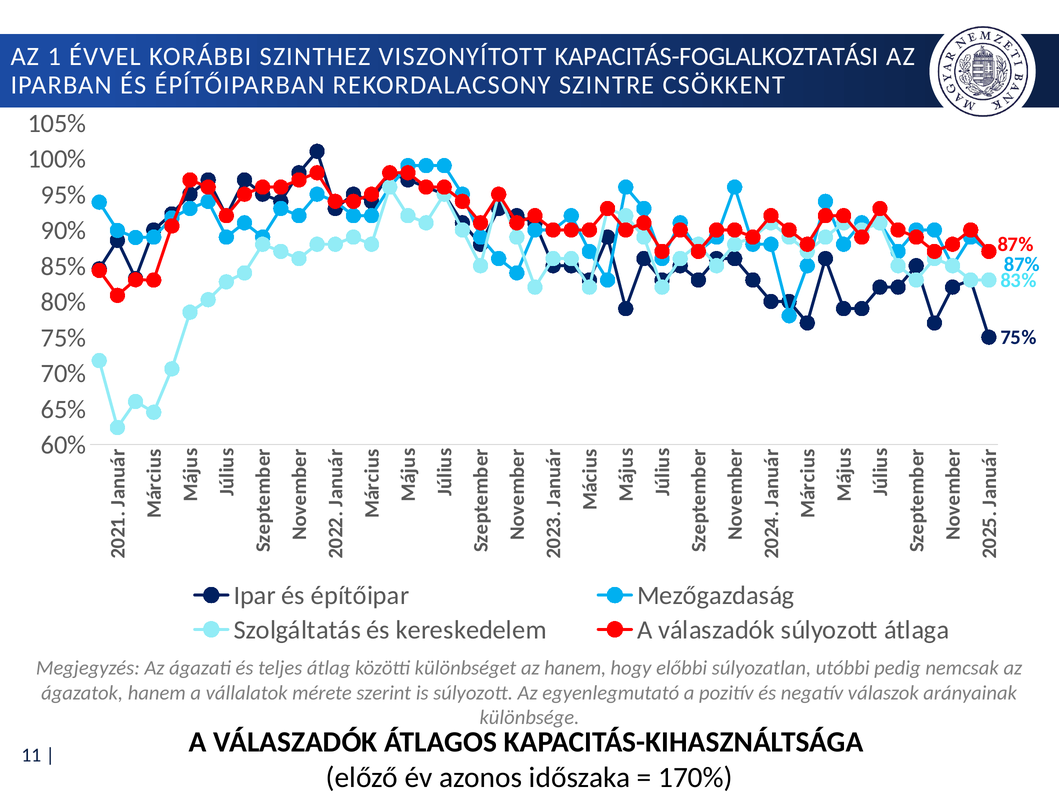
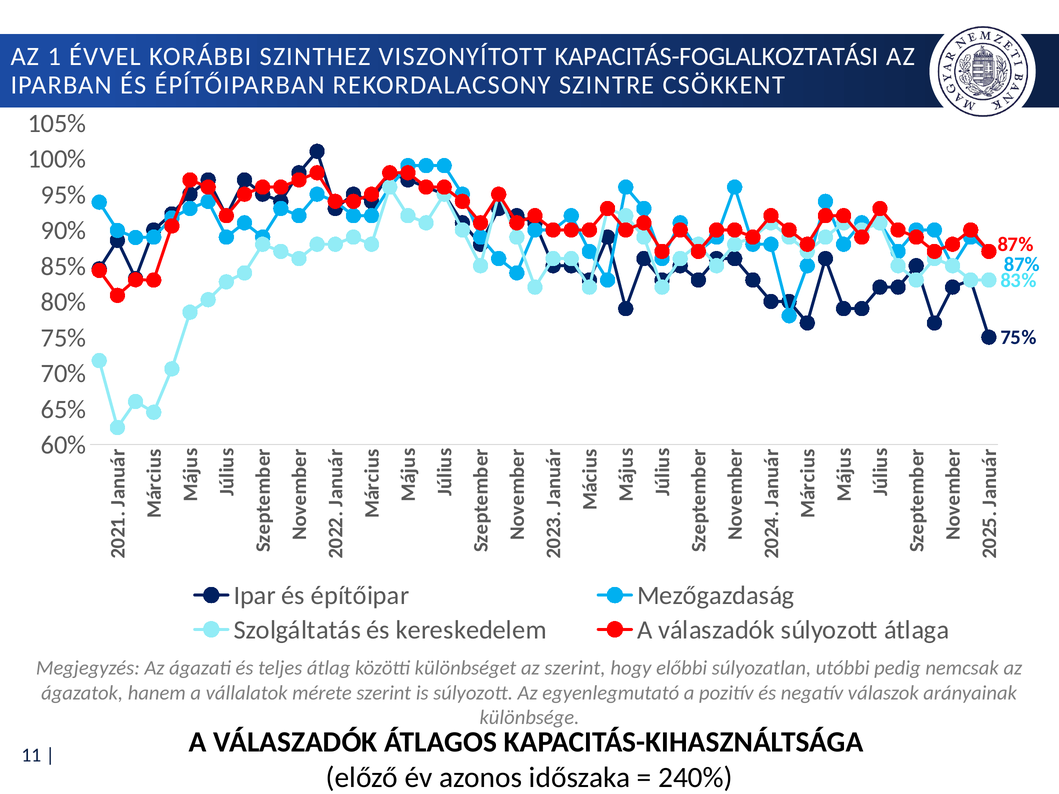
az hanem: hanem -> szerint (575, 668)
170%: 170% -> 240% (695, 778)
